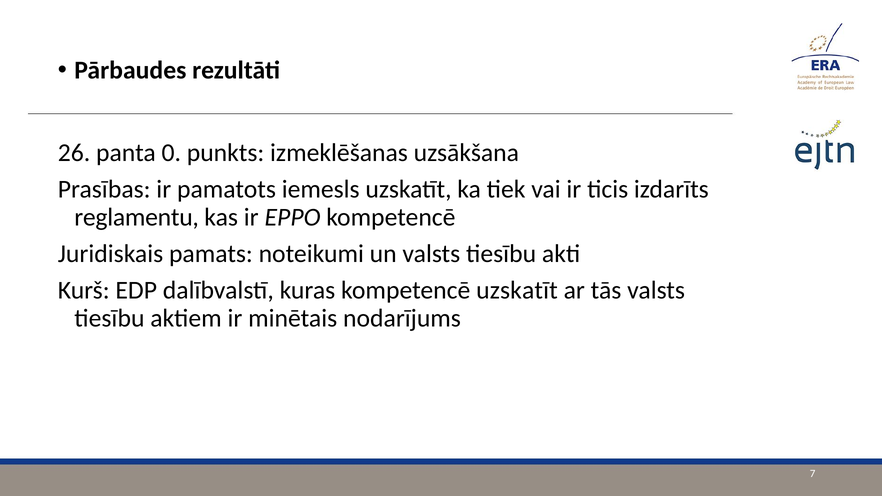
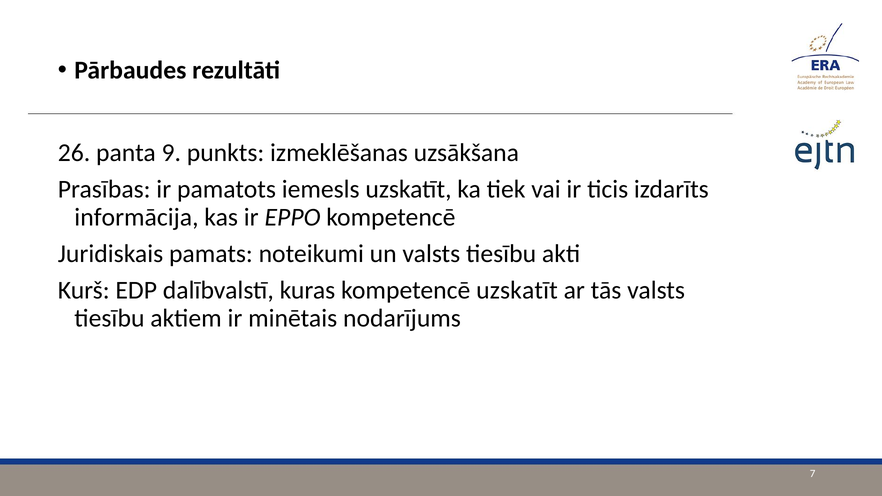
0: 0 -> 9 (171, 153)
reglamentu: reglamentu -> informācija (136, 217)
